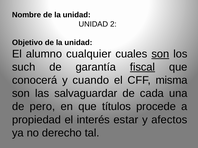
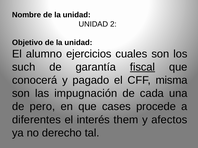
cualquier: cualquier -> ejercicios (89, 54)
son underline: present -> none (160, 54)
cuando: cuando -> pagado (91, 80)
salvaguardar: salvaguardar -> impugnación (86, 94)
títulos: títulos -> cases (116, 107)
propiedad: propiedad -> diferentes (36, 120)
estar: estar -> them (126, 120)
